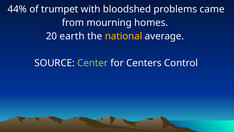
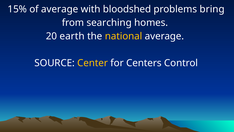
44%: 44% -> 15% (17, 9)
of trumpet: trumpet -> average (60, 9)
came: came -> bring (212, 9)
mourning: mourning -> searching (109, 23)
Center colour: light green -> yellow (93, 63)
